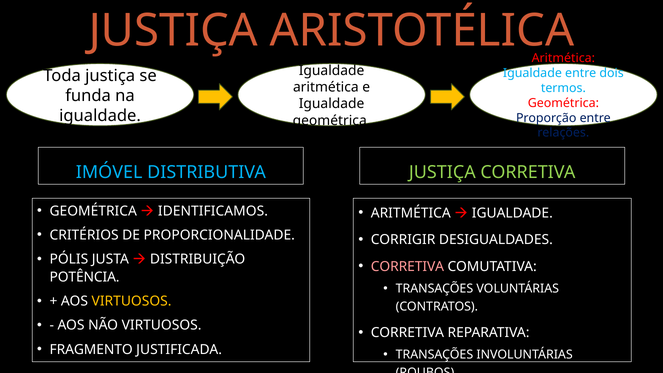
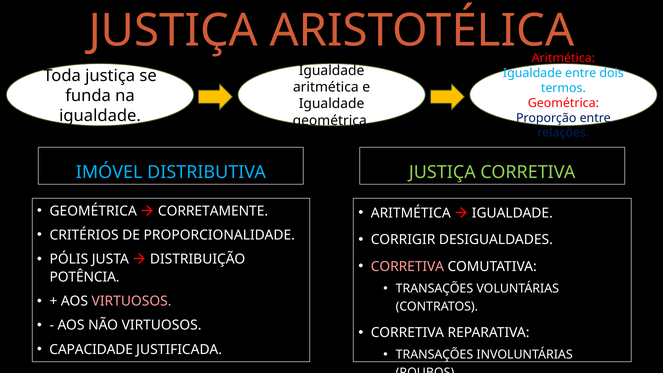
IDENTIFICAMOS: IDENTIFICAMOS -> CORRETAMENTE (213, 211)
VIRTUOSOS colour: yellow -> pink (132, 301)
FRAGMENTO: FRAGMENTO -> CAPACIDADE (91, 349)
